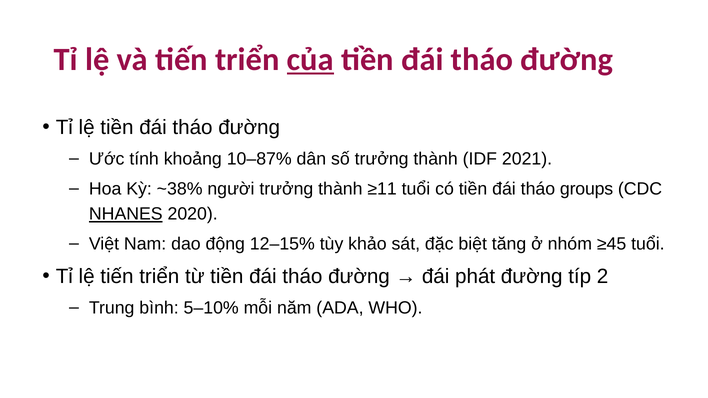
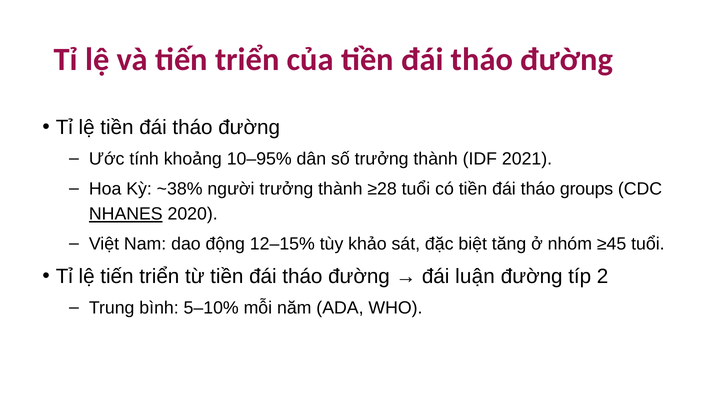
của underline: present -> none (310, 59)
10–87%: 10–87% -> 10–95% (259, 159)
≥11: ≥11 -> ≥28 (382, 189)
phát: phát -> luận (475, 277)
